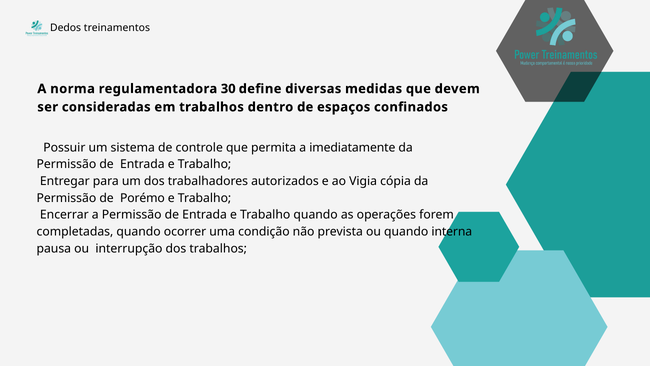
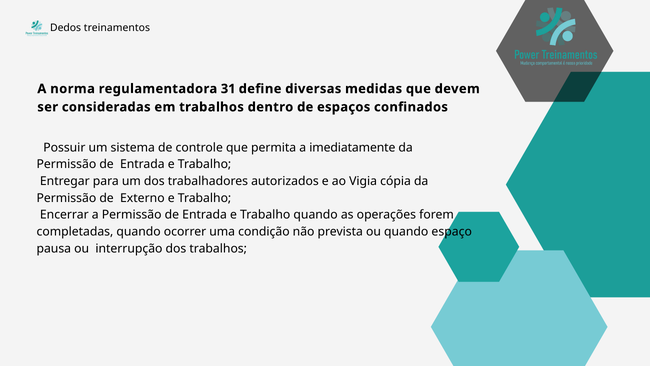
30: 30 -> 31 (228, 89)
Porémo: Porémo -> Externo (142, 198)
interna: interna -> espaço (452, 231)
